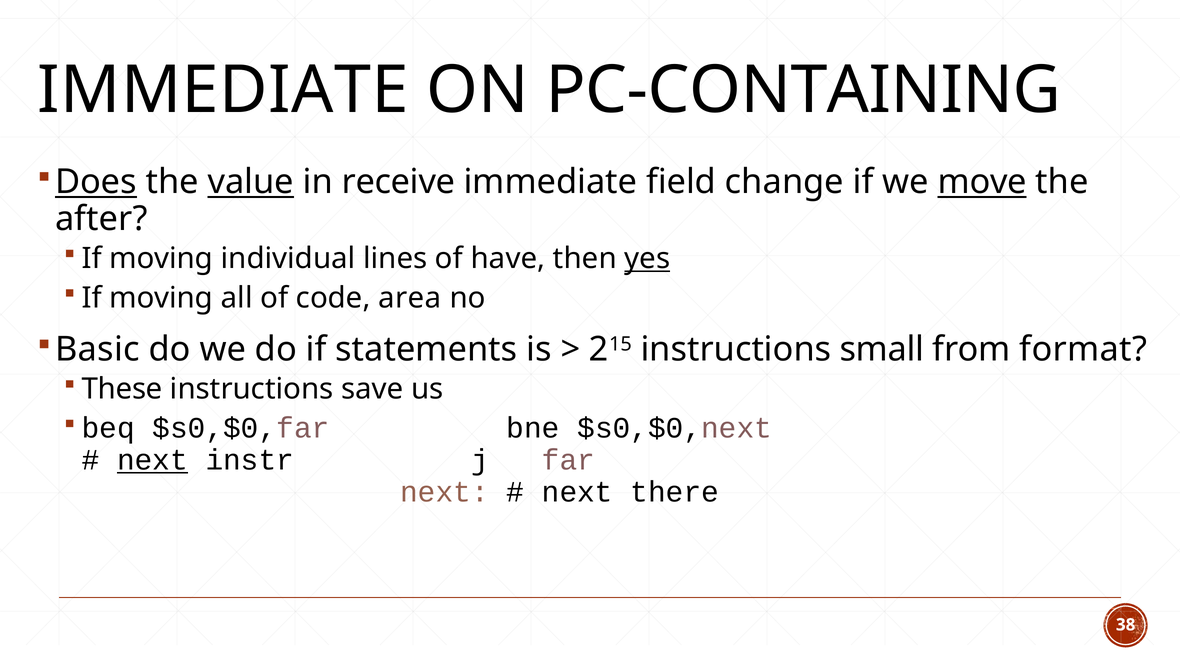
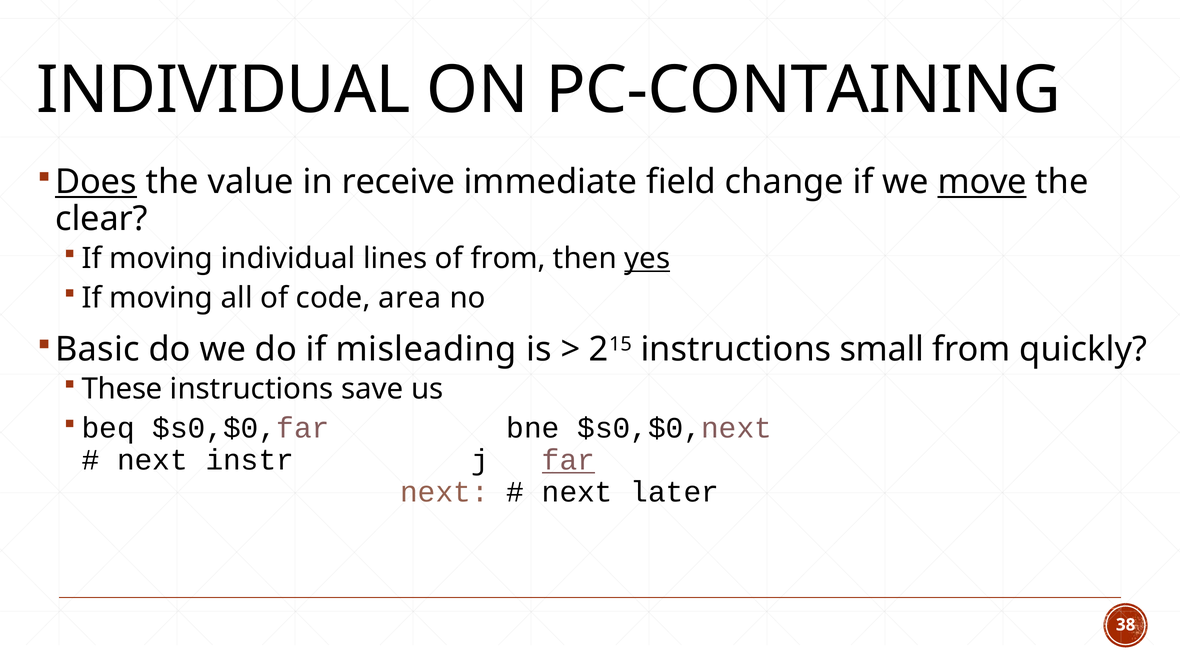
IMMEDIATE: IMMEDIATE -> INDIVIDUAL (223, 90)
value underline: present -> none (251, 182)
after: after -> clear (101, 219)
of have: have -> from (508, 258)
statements: statements -> misleading (426, 349)
format: format -> quickly (1083, 349)
next underline: present -> none (152, 460)
far underline: none -> present (568, 460)
there: there -> later (675, 492)
